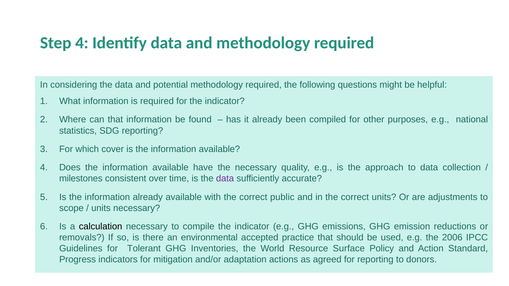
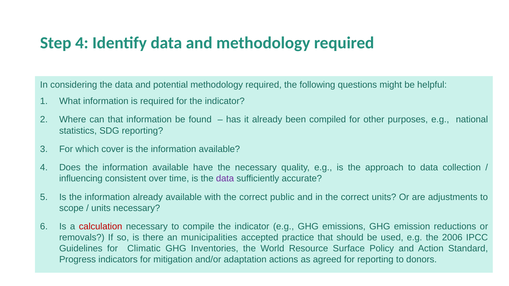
milestones: milestones -> influencing (81, 179)
calculation colour: black -> red (101, 227)
environmental: environmental -> municipalities (209, 238)
Tolerant: Tolerant -> Climatic (144, 249)
